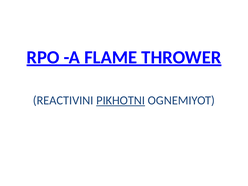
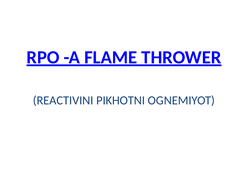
PIKHOTNI underline: present -> none (121, 100)
